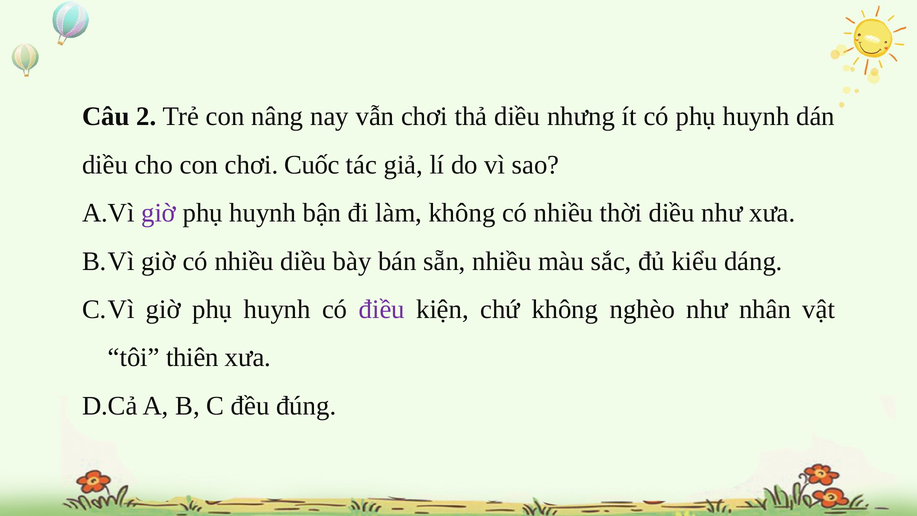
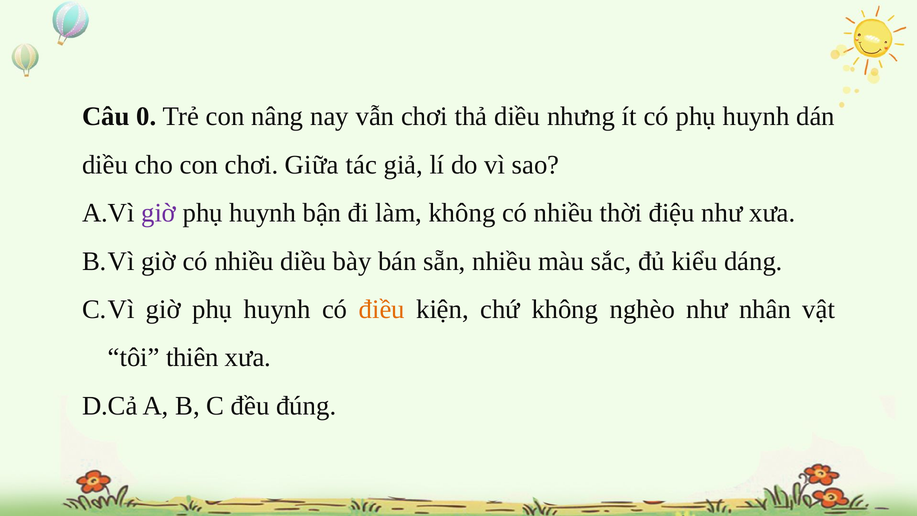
2: 2 -> 0 (146, 117)
Cuốc: Cuốc -> Giữa (312, 165)
thời diều: diều -> điệu (672, 213)
điều colour: purple -> orange (382, 309)
